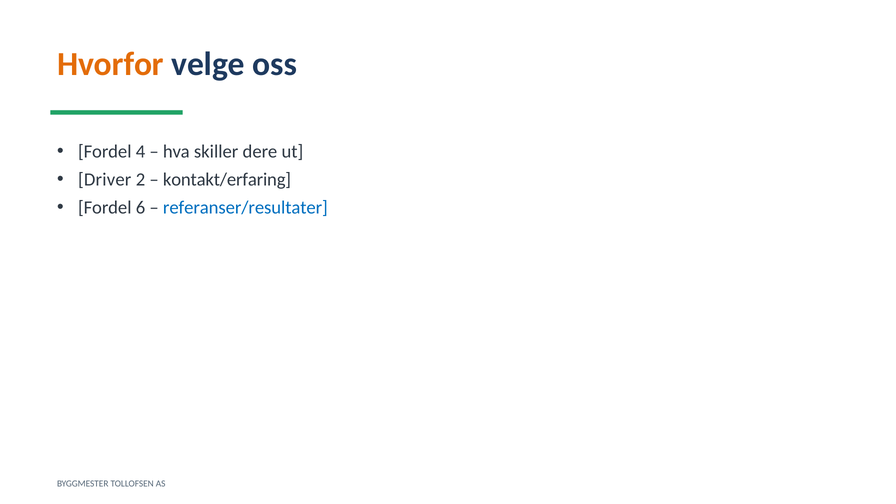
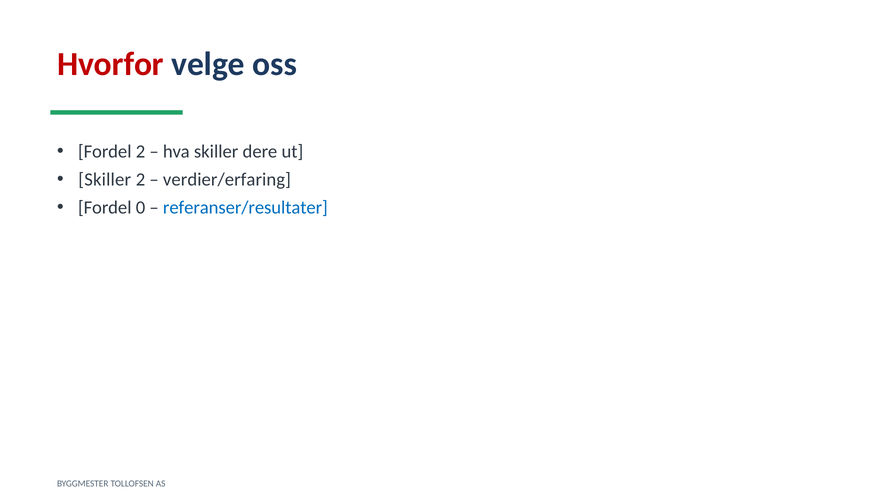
Hvorfor colour: orange -> red (110, 64)
Fordel 4: 4 -> 2 (141, 152)
Driver: Driver -> Skiller (105, 180)
kontakt/erfaring: kontakt/erfaring -> verdier/erfaring (227, 180)
6: 6 -> 0 (141, 208)
